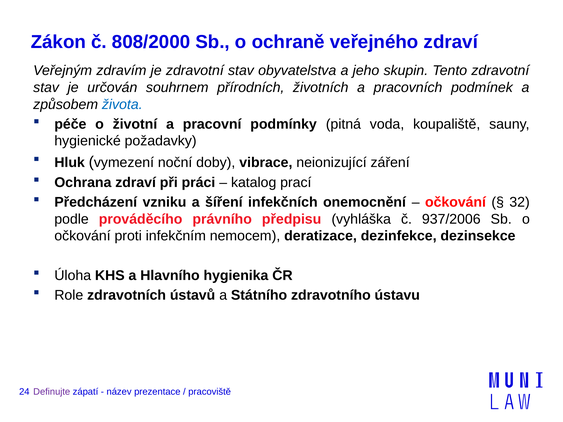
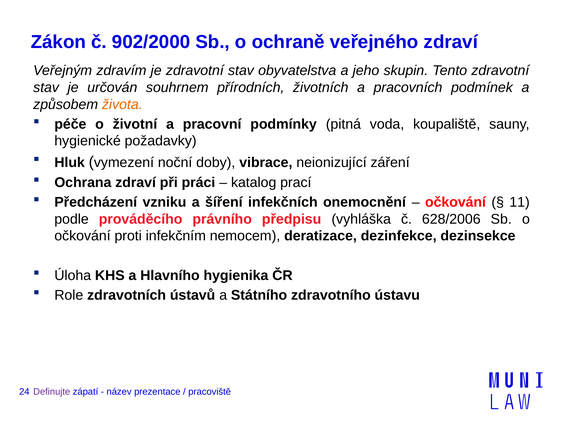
808/2000: 808/2000 -> 902/2000 (151, 42)
života colour: blue -> orange (122, 104)
32: 32 -> 11 (520, 202)
937/2006: 937/2006 -> 628/2006 (451, 219)
